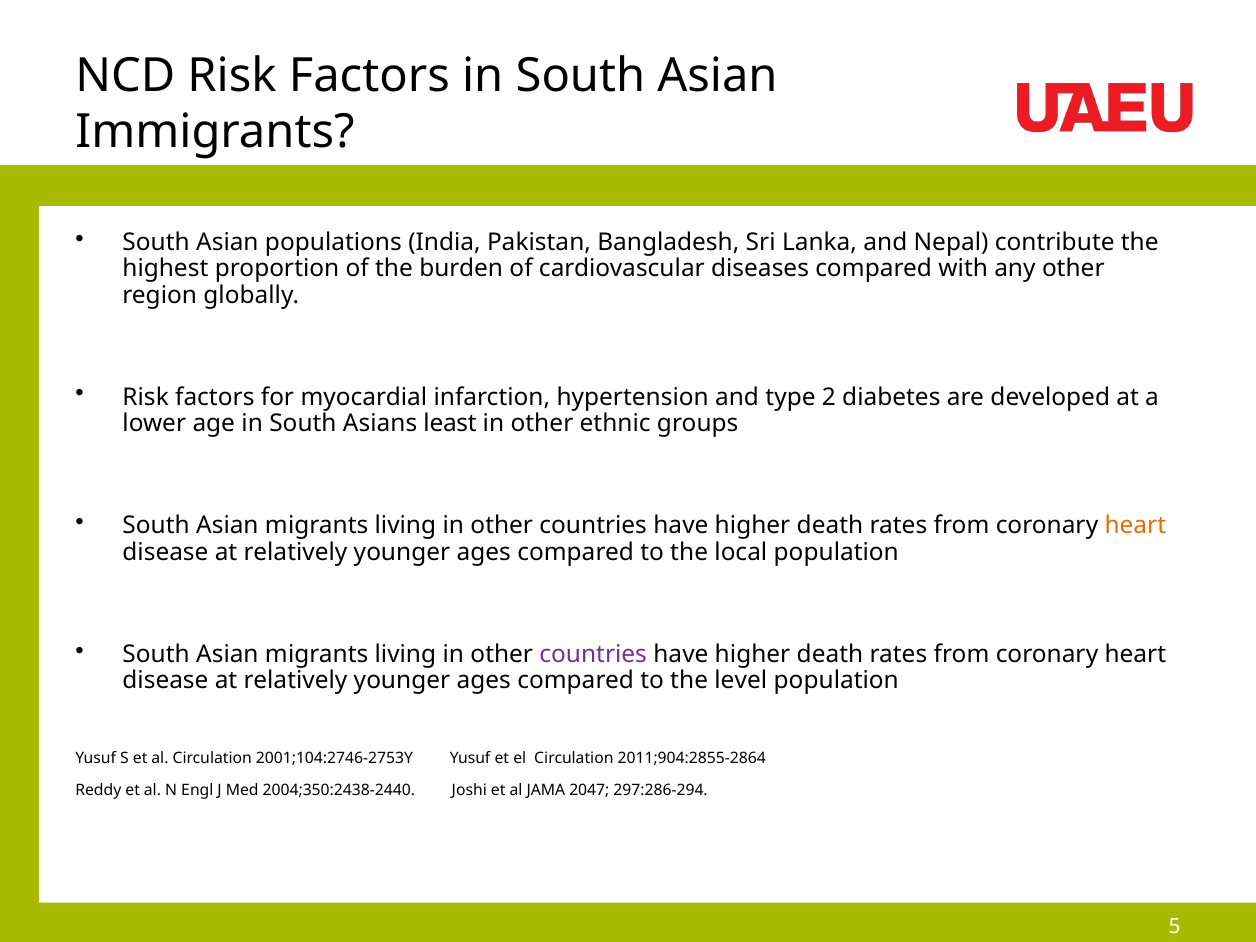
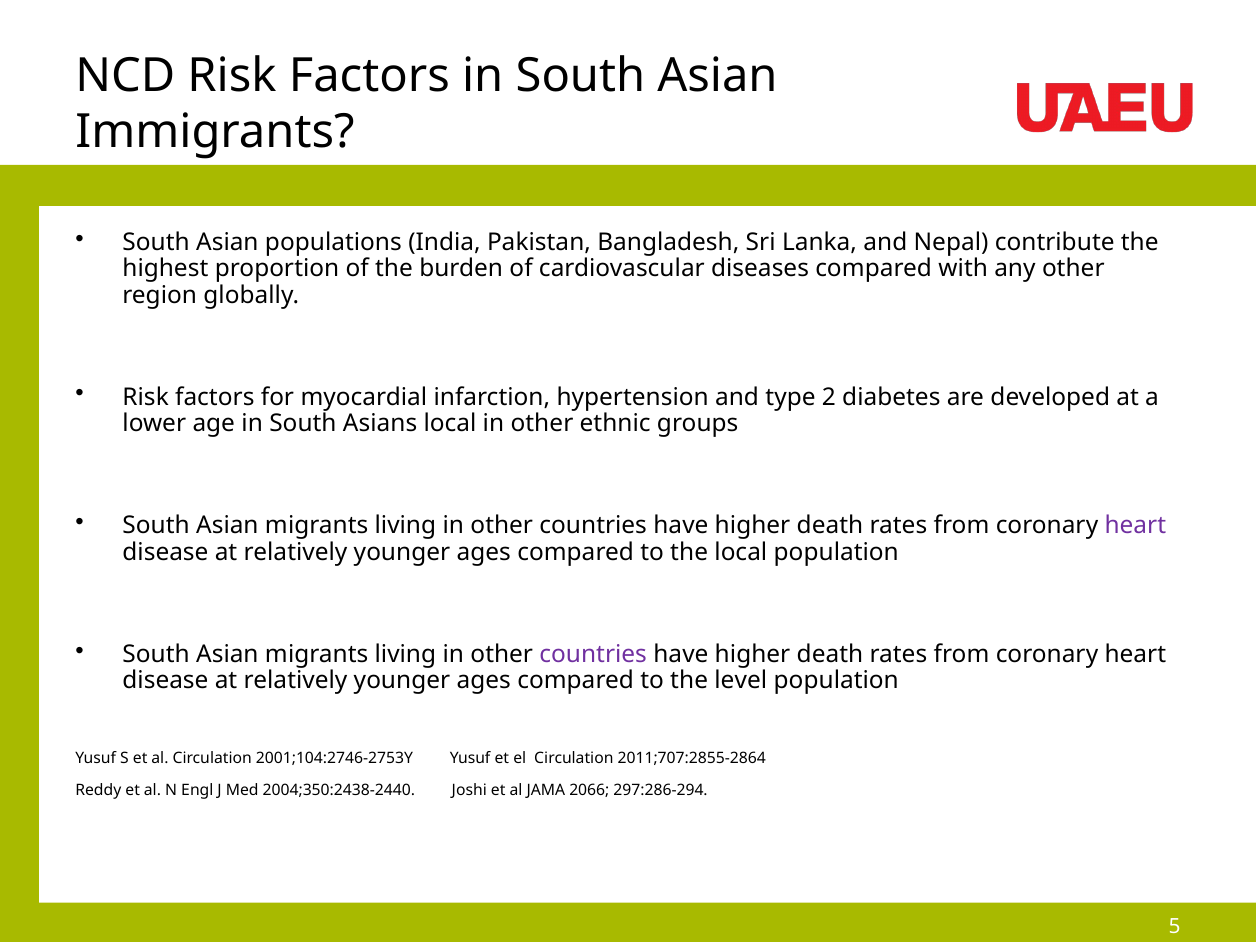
Asians least: least -> local (450, 424)
heart colour: orange -> purple (1135, 526)
2011;904:2855-2864: 2011;904:2855-2864 -> 2011;707:2855-2864 (692, 759)
2047: 2047 -> 2066 (589, 791)
